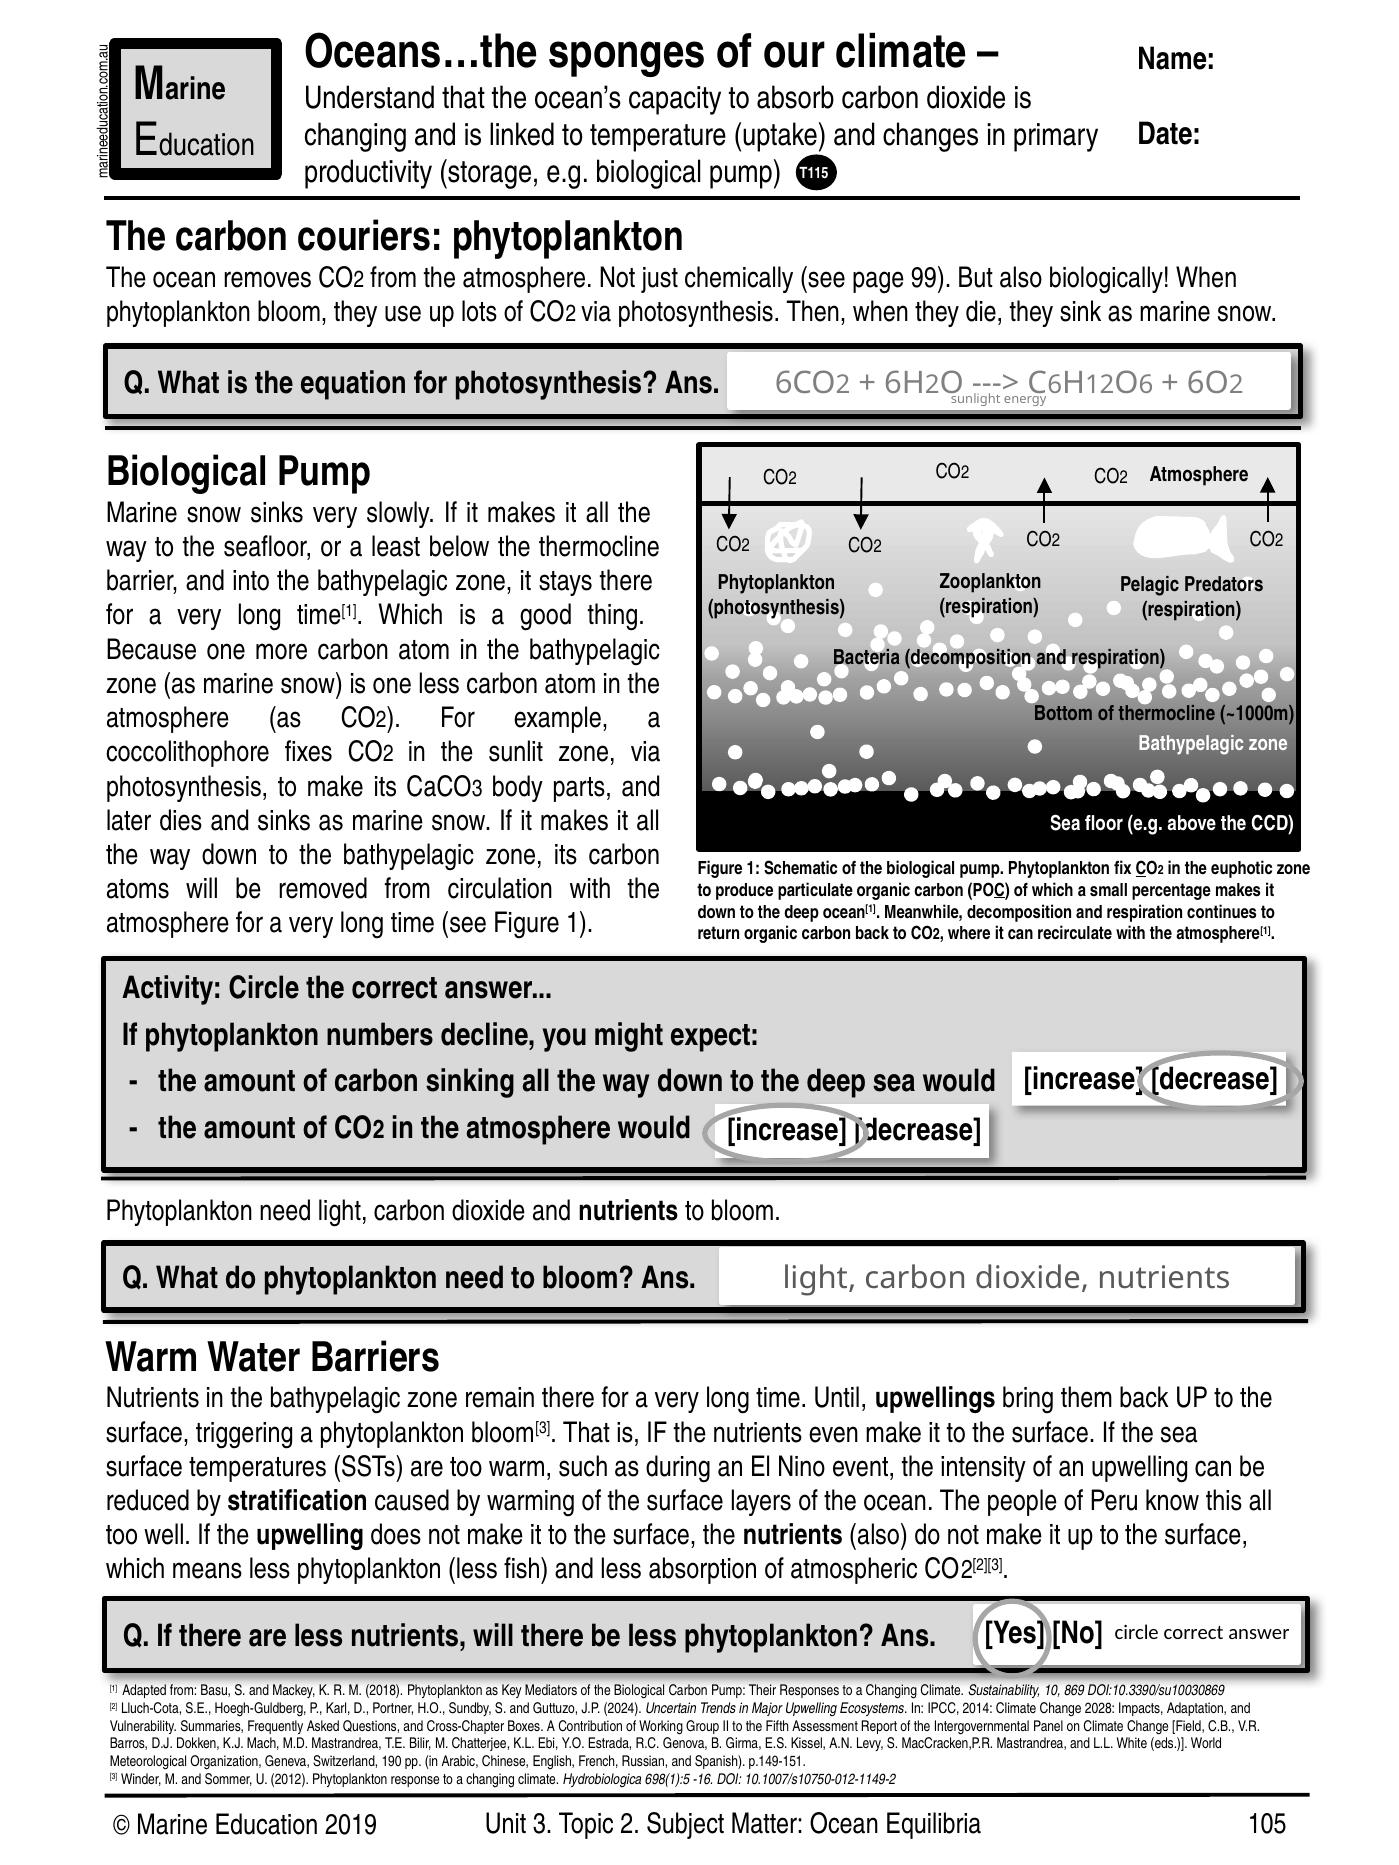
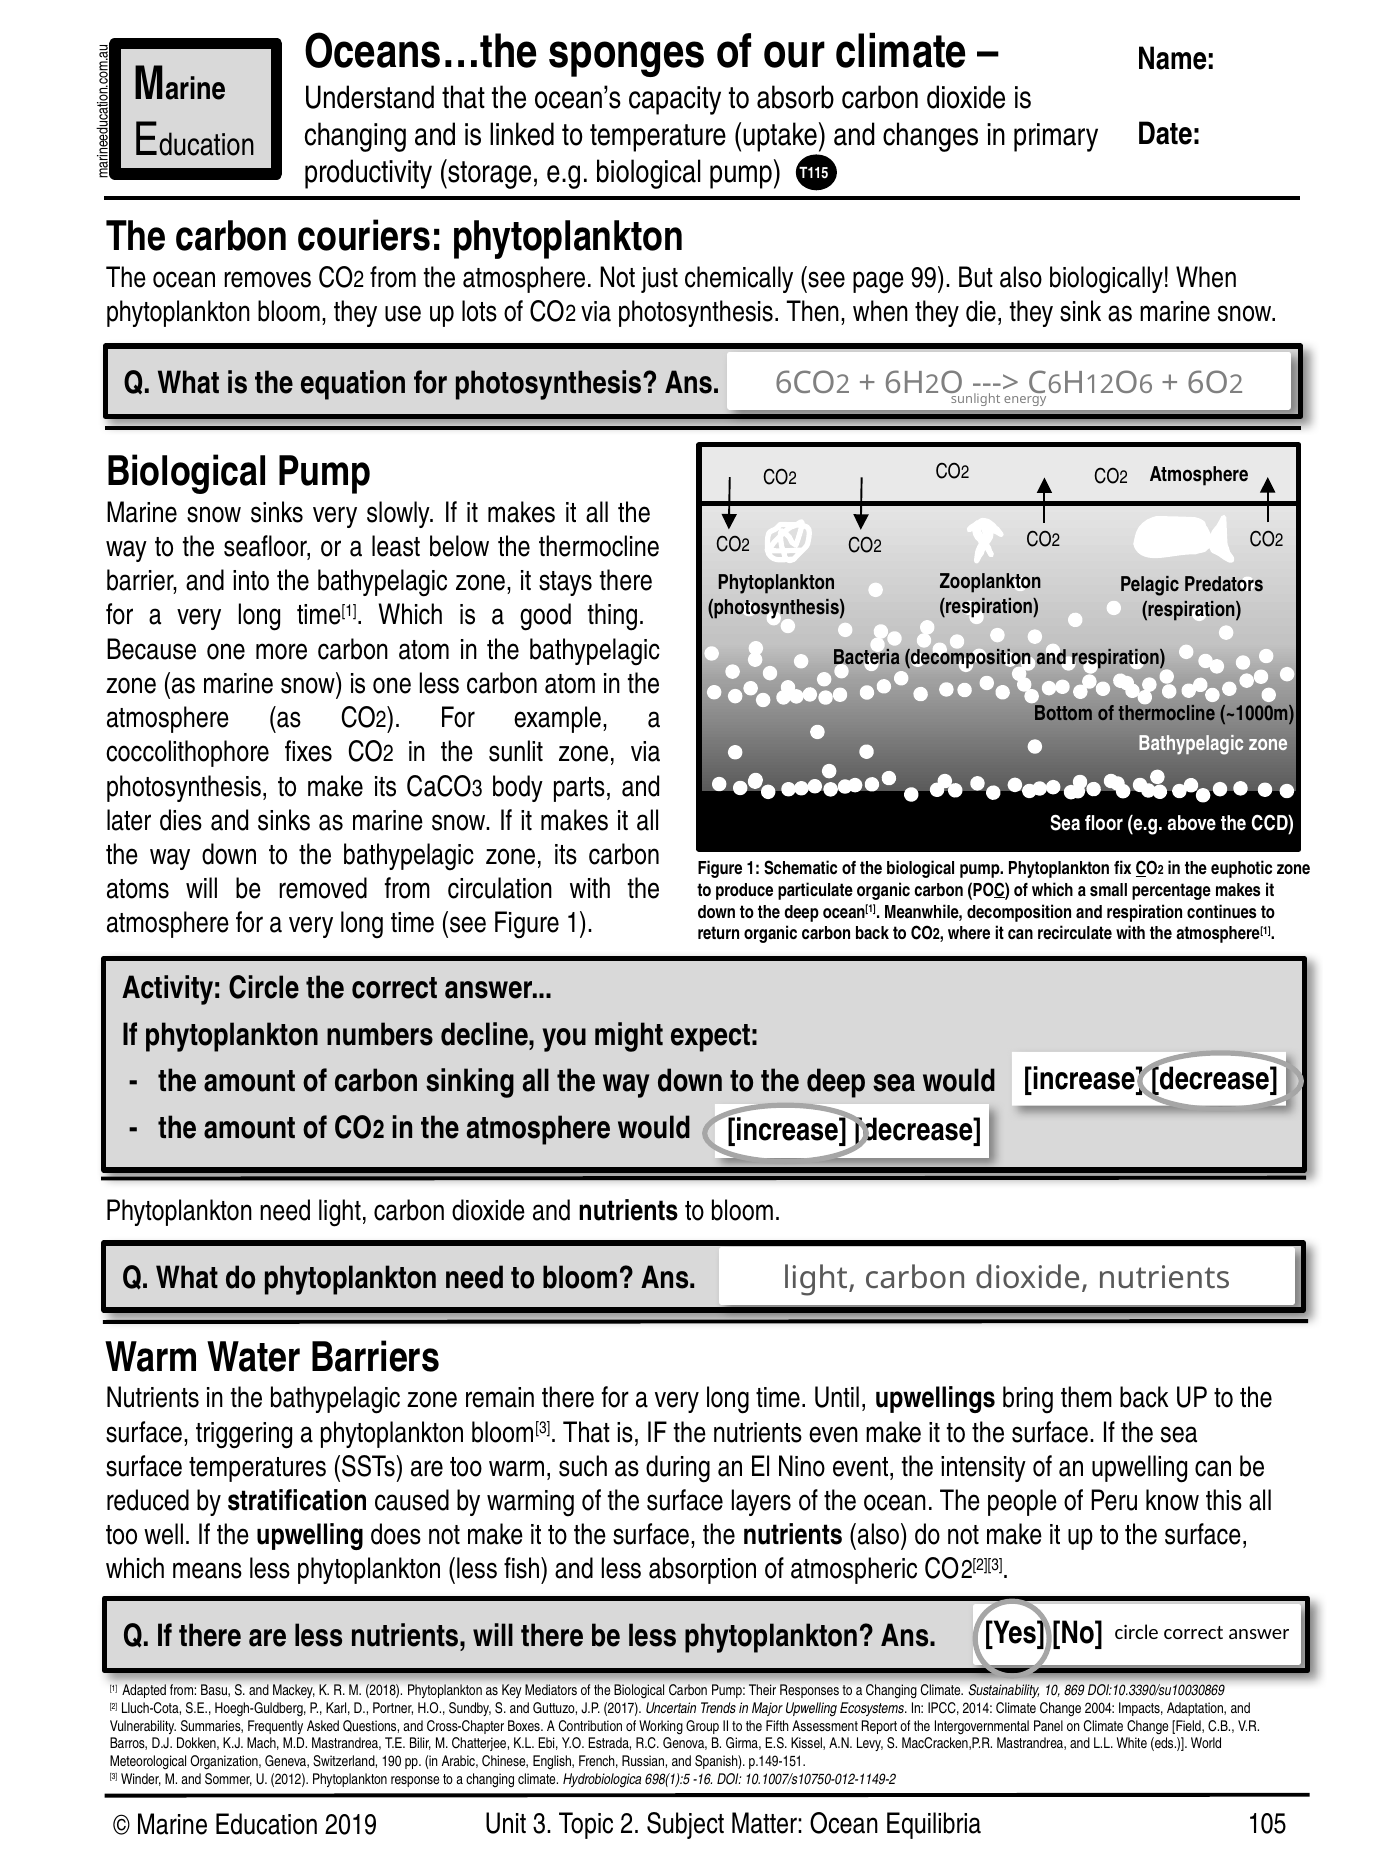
2024: 2024 -> 2017 (623, 1709)
2028: 2028 -> 2004 (1100, 1709)
